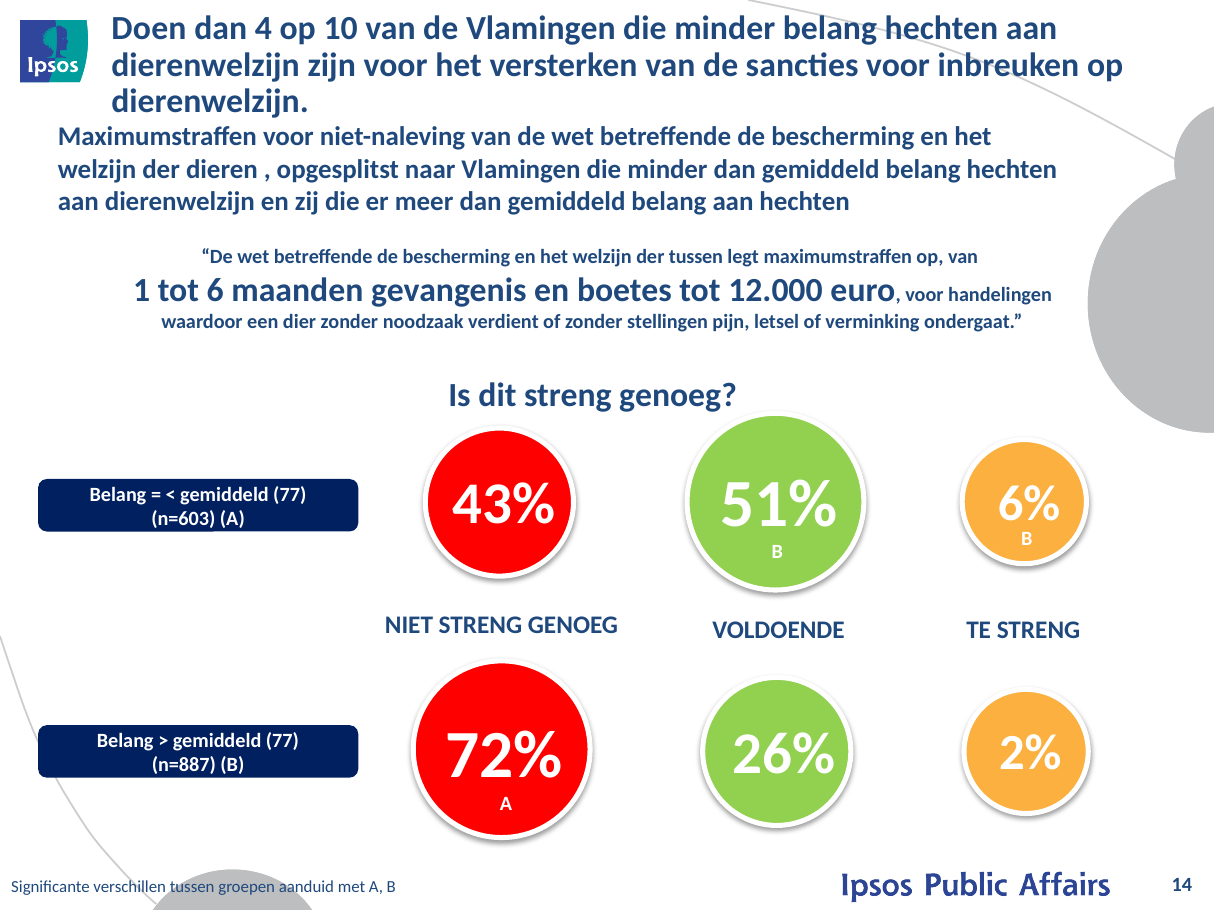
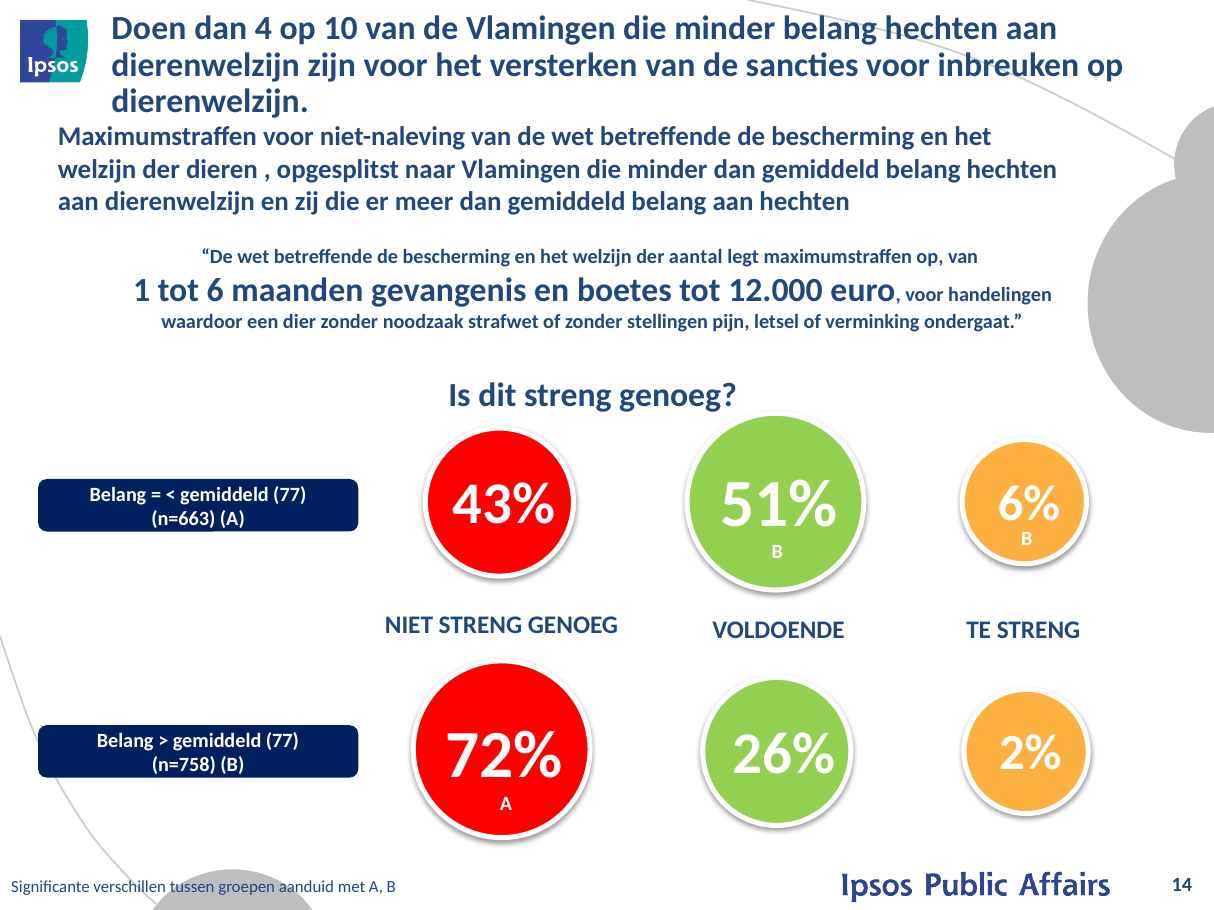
der tussen: tussen -> aantal (696, 257)
verdient: verdient -> strafwet (503, 322)
n=603: n=603 -> n=663 (183, 519)
n=887: n=887 -> n=758 (184, 765)
